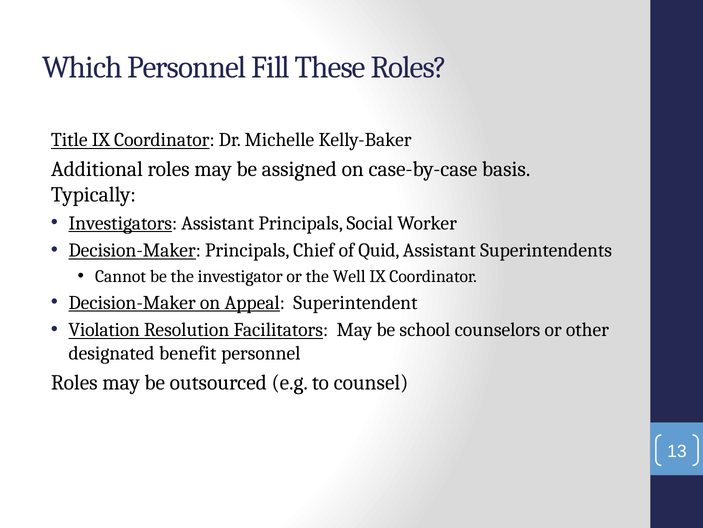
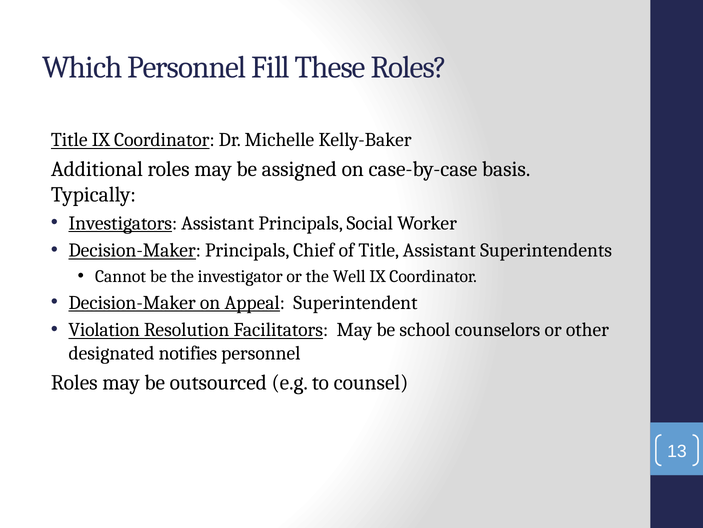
of Quid: Quid -> Title (379, 250)
benefit: benefit -> notifies (188, 353)
